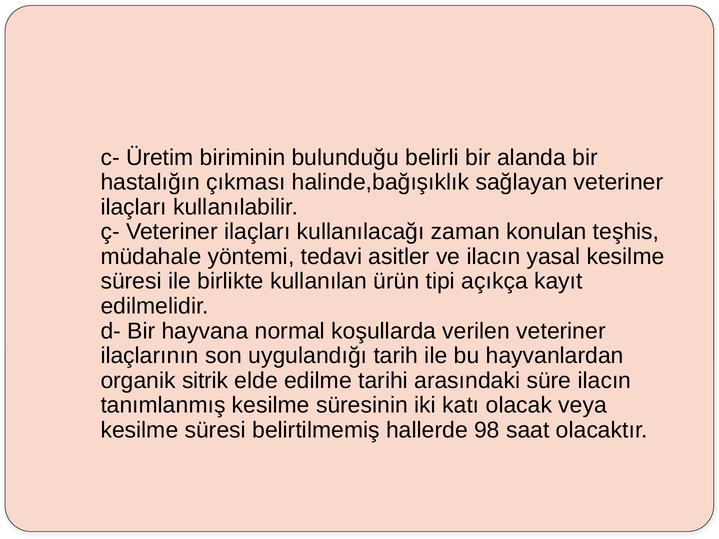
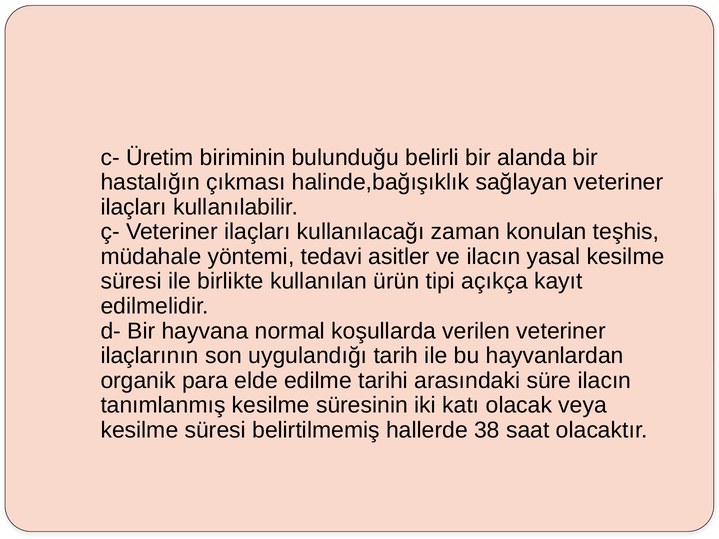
sitrik: sitrik -> para (205, 381)
98: 98 -> 38 (487, 430)
